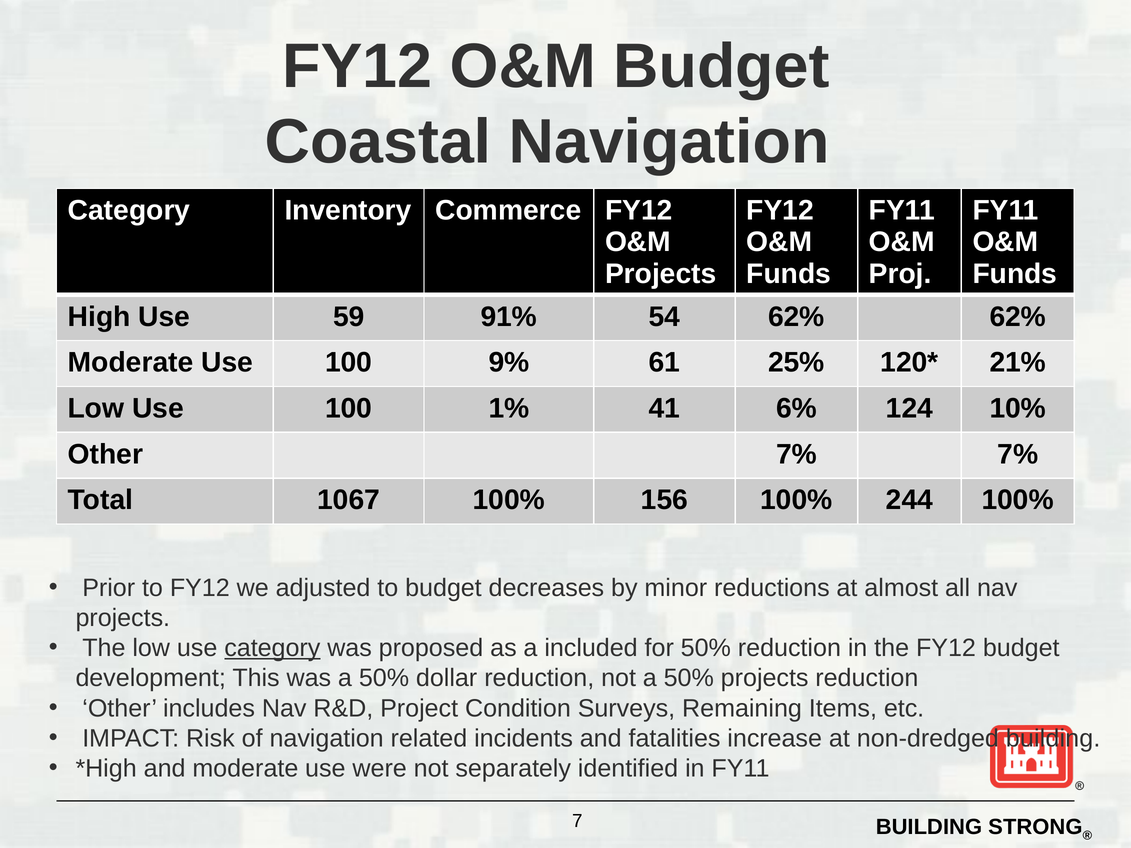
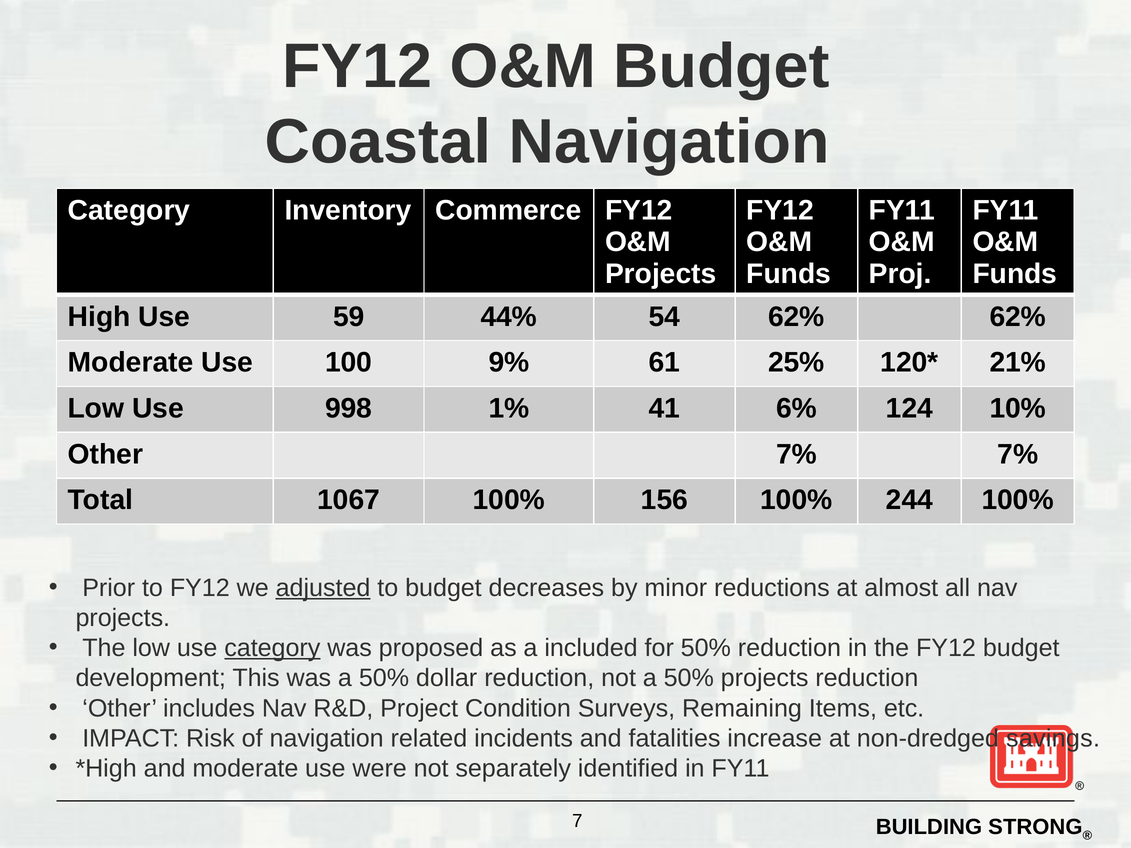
91%: 91% -> 44% (509, 317)
Low Use 100: 100 -> 998 (349, 409)
adjusted underline: none -> present (323, 588)
non-dredged building: building -> savings (1053, 739)
